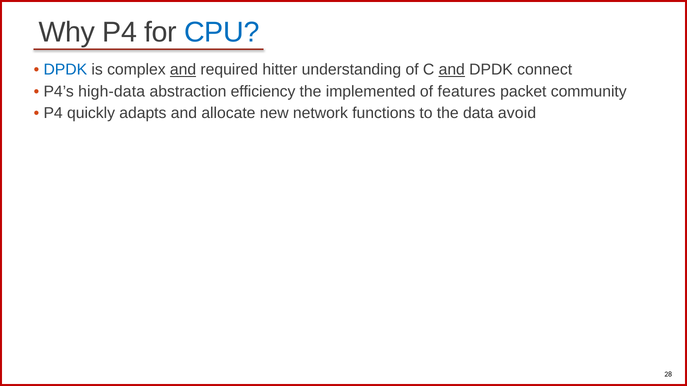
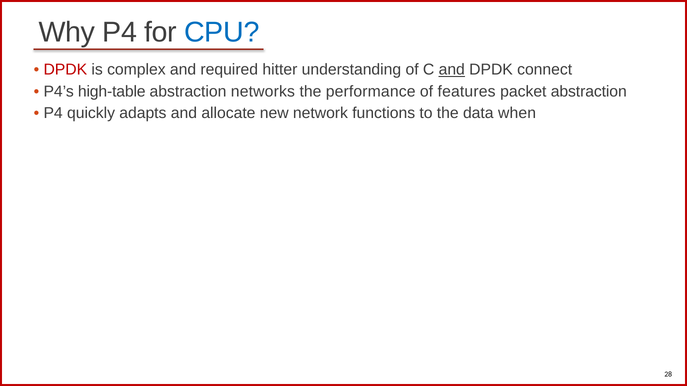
DPDK colour: blue -> red (65, 70)
and underline: present -> none (183, 70)
high-data: high-data -> high-table (112, 92)
efficiency: efficiency -> networks (263, 92)
implemented: implemented -> performance (371, 92)
packet community: community -> abstraction (589, 92)
avoid: avoid -> when (517, 113)
